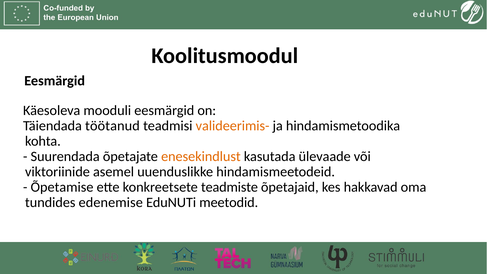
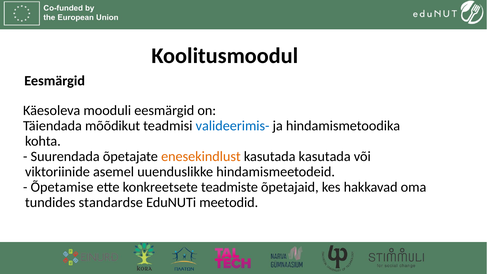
töötanud: töötanud -> mõõdikut (113, 126)
valideerimis- colour: orange -> blue (233, 126)
kasutada ülevaade: ülevaade -> kasutada (325, 156)
edenemise: edenemise -> standardse (111, 202)
